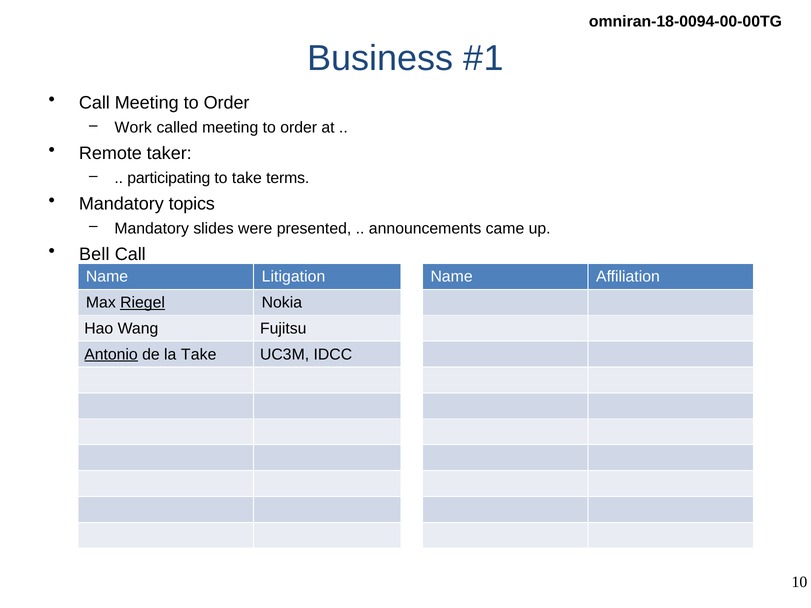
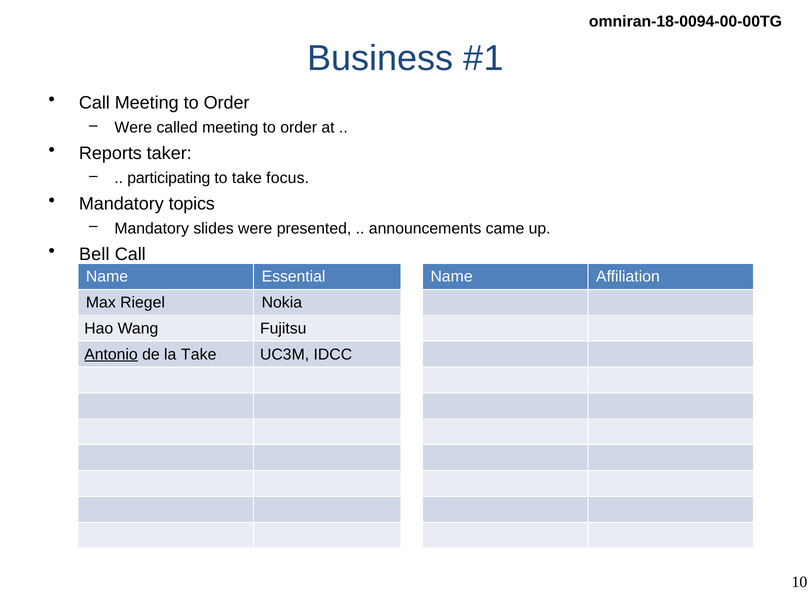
Work: Work -> Were (133, 128)
Remote: Remote -> Reports (110, 153)
terms: terms -> focus (288, 178)
Litigation: Litigation -> Essential (294, 277)
Riegel underline: present -> none (143, 303)
